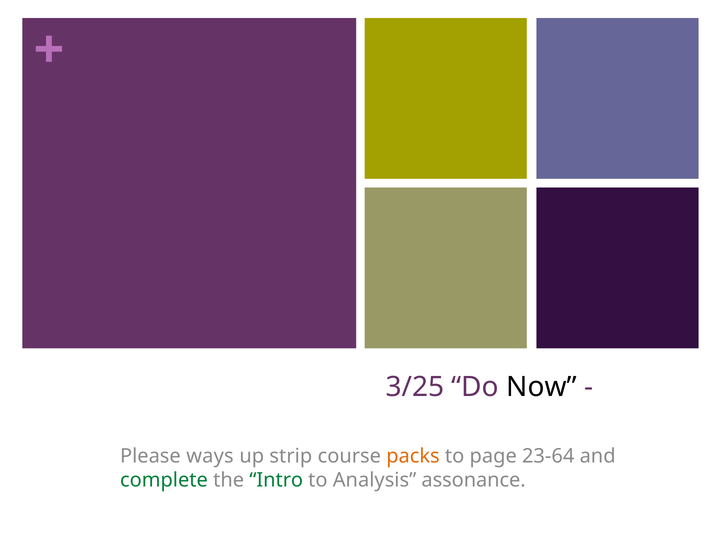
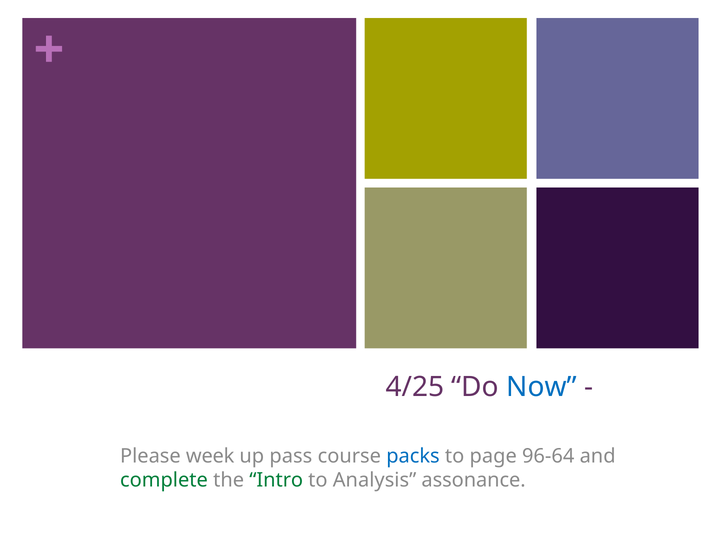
3/25: 3/25 -> 4/25 (415, 387)
Now colour: black -> blue (541, 387)
ways: ways -> week (210, 456)
strip: strip -> pass (291, 456)
packs colour: orange -> blue (413, 456)
23-64: 23-64 -> 96-64 (548, 456)
